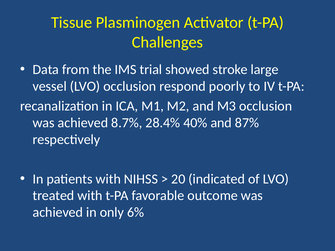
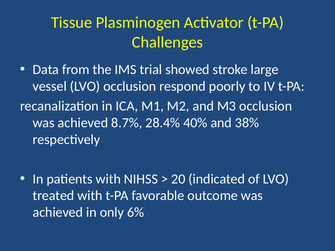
87%: 87% -> 38% (247, 123)
